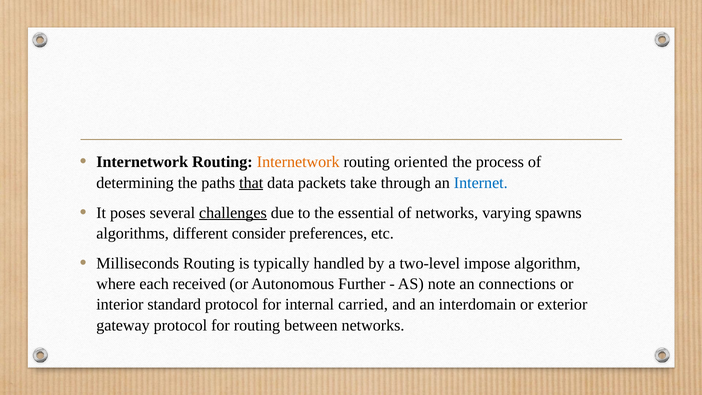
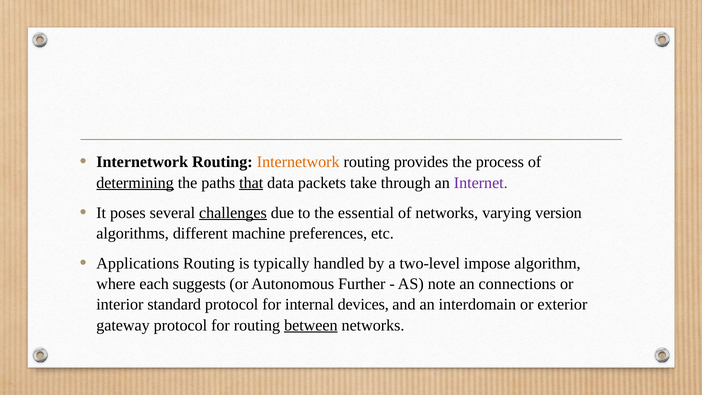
oriented: oriented -> provides (421, 162)
determining underline: none -> present (135, 183)
Internet colour: blue -> purple (481, 183)
spawns: spawns -> version (558, 213)
consider: consider -> machine (259, 233)
Milliseconds: Milliseconds -> Applications (138, 263)
received: received -> suggests (199, 284)
carried: carried -> devices (363, 305)
between underline: none -> present (311, 325)
